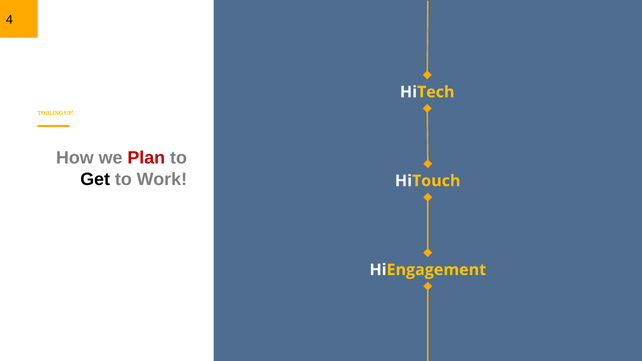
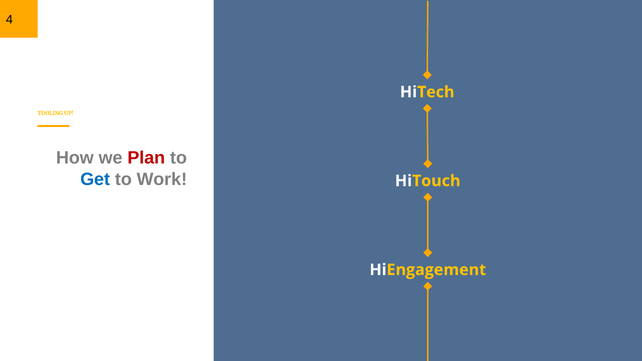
Get colour: black -> blue (95, 179)
